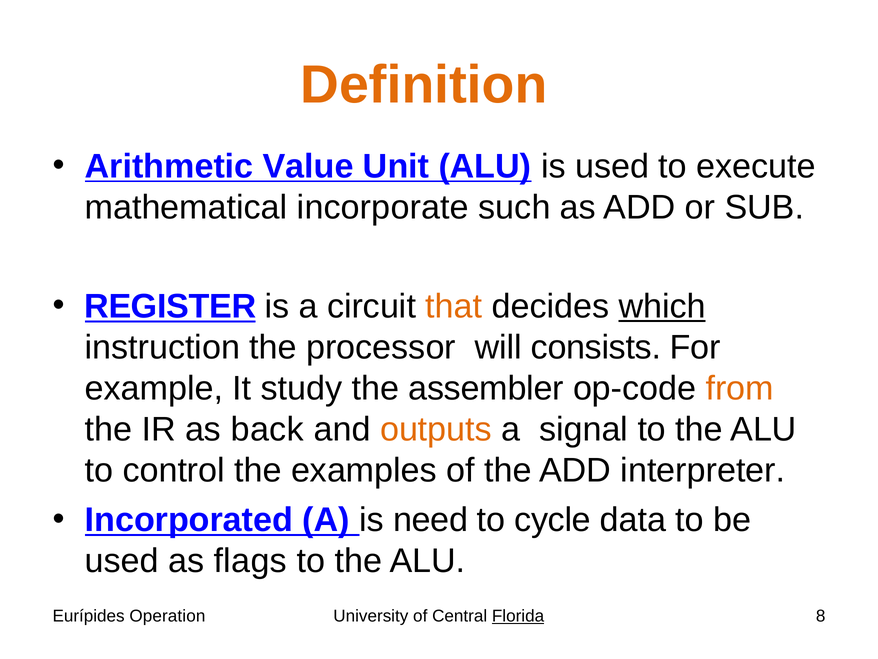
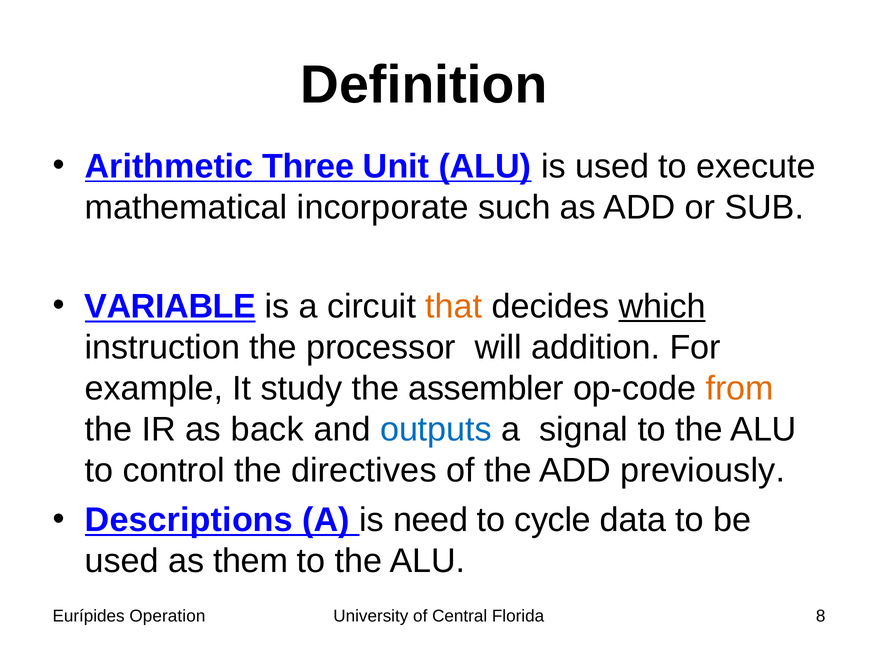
Definition colour: orange -> black (424, 85)
Value: Value -> Three (308, 166)
REGISTER: REGISTER -> VARIABLE (170, 306)
consists: consists -> addition (596, 347)
outputs colour: orange -> blue (436, 429)
examples: examples -> directives (364, 470)
interpreter: interpreter -> previously (703, 470)
Incorporated: Incorporated -> Descriptions (189, 520)
flags: flags -> them (251, 561)
Florida underline: present -> none (518, 616)
